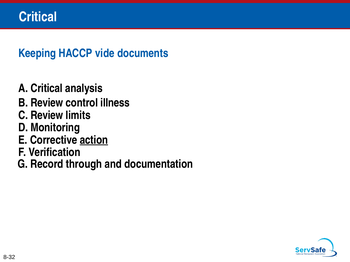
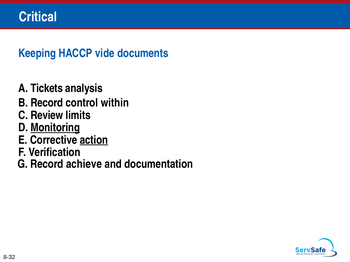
A Critical: Critical -> Tickets (47, 88)
B Review: Review -> Record (47, 103)
illness: illness -> within (115, 103)
Monitoring underline: none -> present (55, 128)
through: through -> achieve (84, 164)
